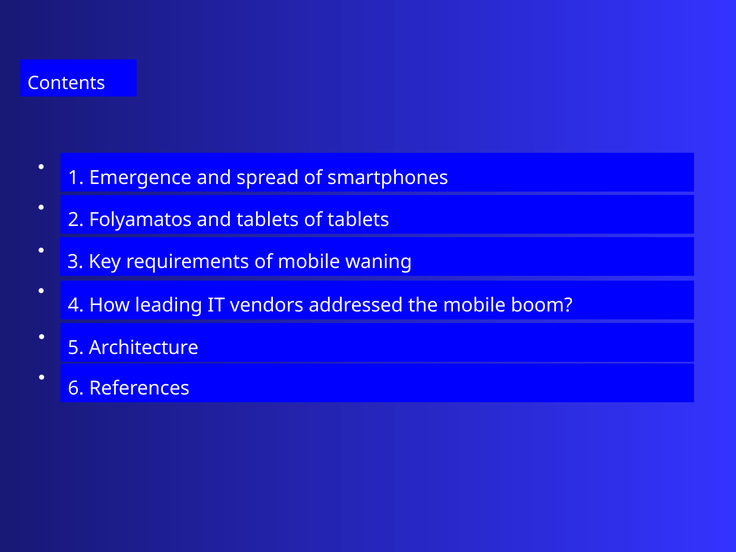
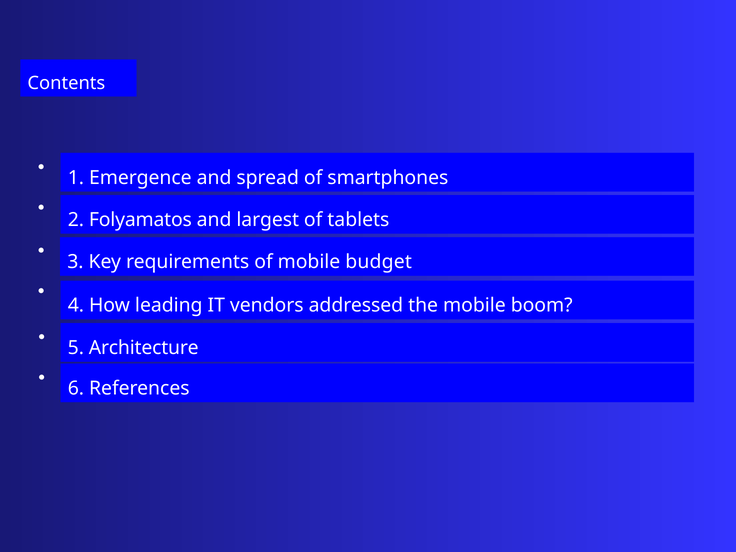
and tablets: tablets -> largest (268, 220)
waning: waning -> budget (379, 262)
